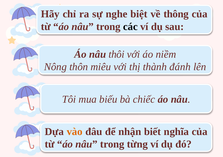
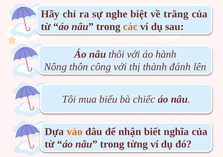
thông: thông -> trăng (176, 14)
các colour: black -> orange (130, 27)
niềm: niềm -> hành (166, 54)
miêu: miêu -> công (101, 67)
